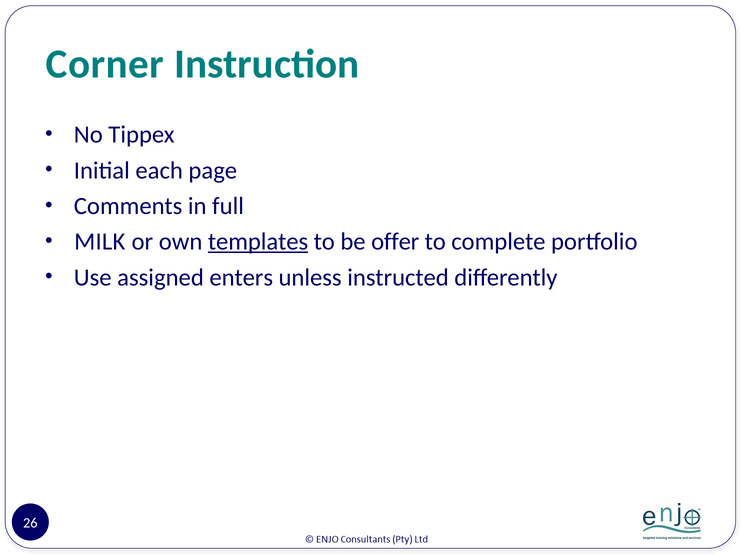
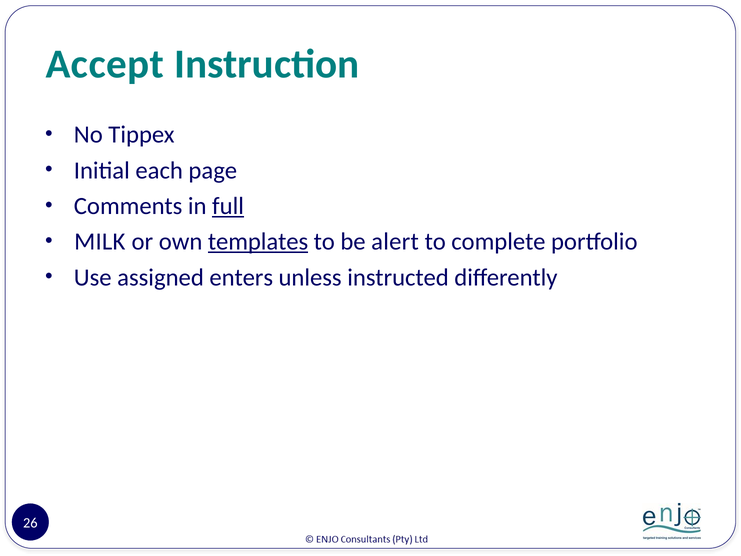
Corner: Corner -> Accept (105, 64)
full underline: none -> present (228, 206)
offer: offer -> alert (395, 242)
